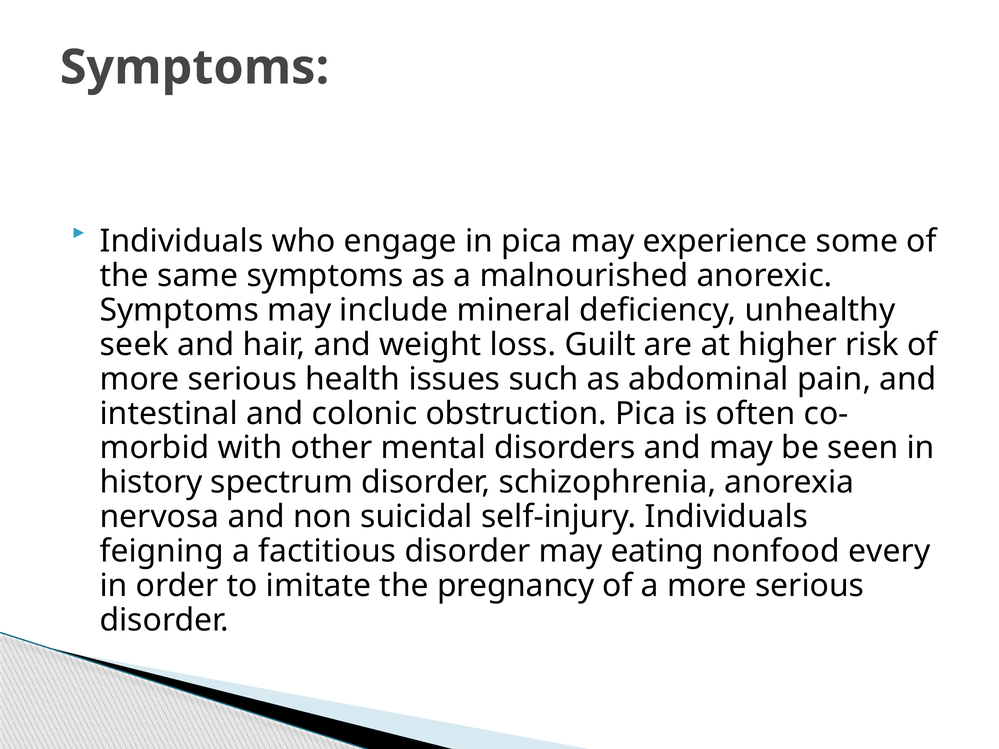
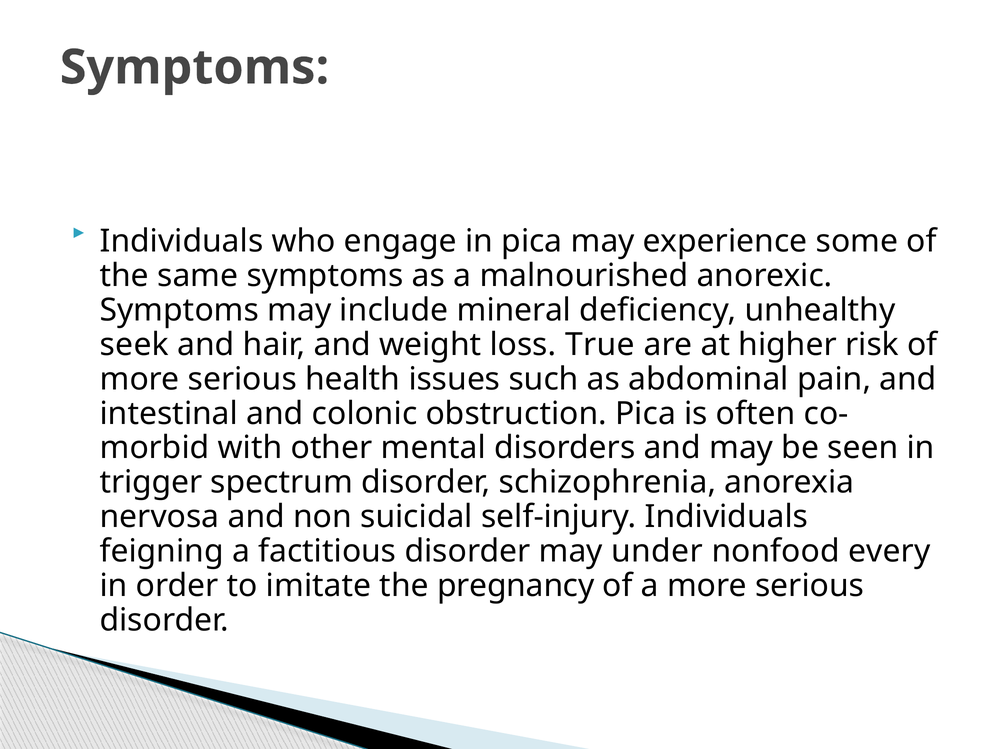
Guilt: Guilt -> True (600, 345)
history: history -> trigger (151, 483)
eating: eating -> under (657, 551)
